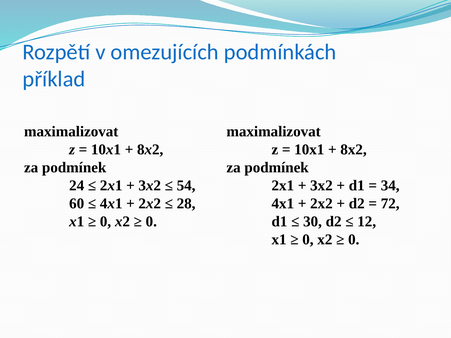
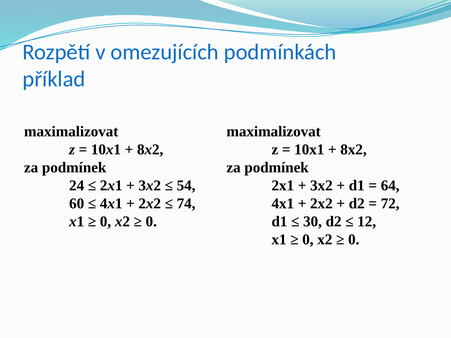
34: 34 -> 64 (390, 186)
28: 28 -> 74 (186, 204)
